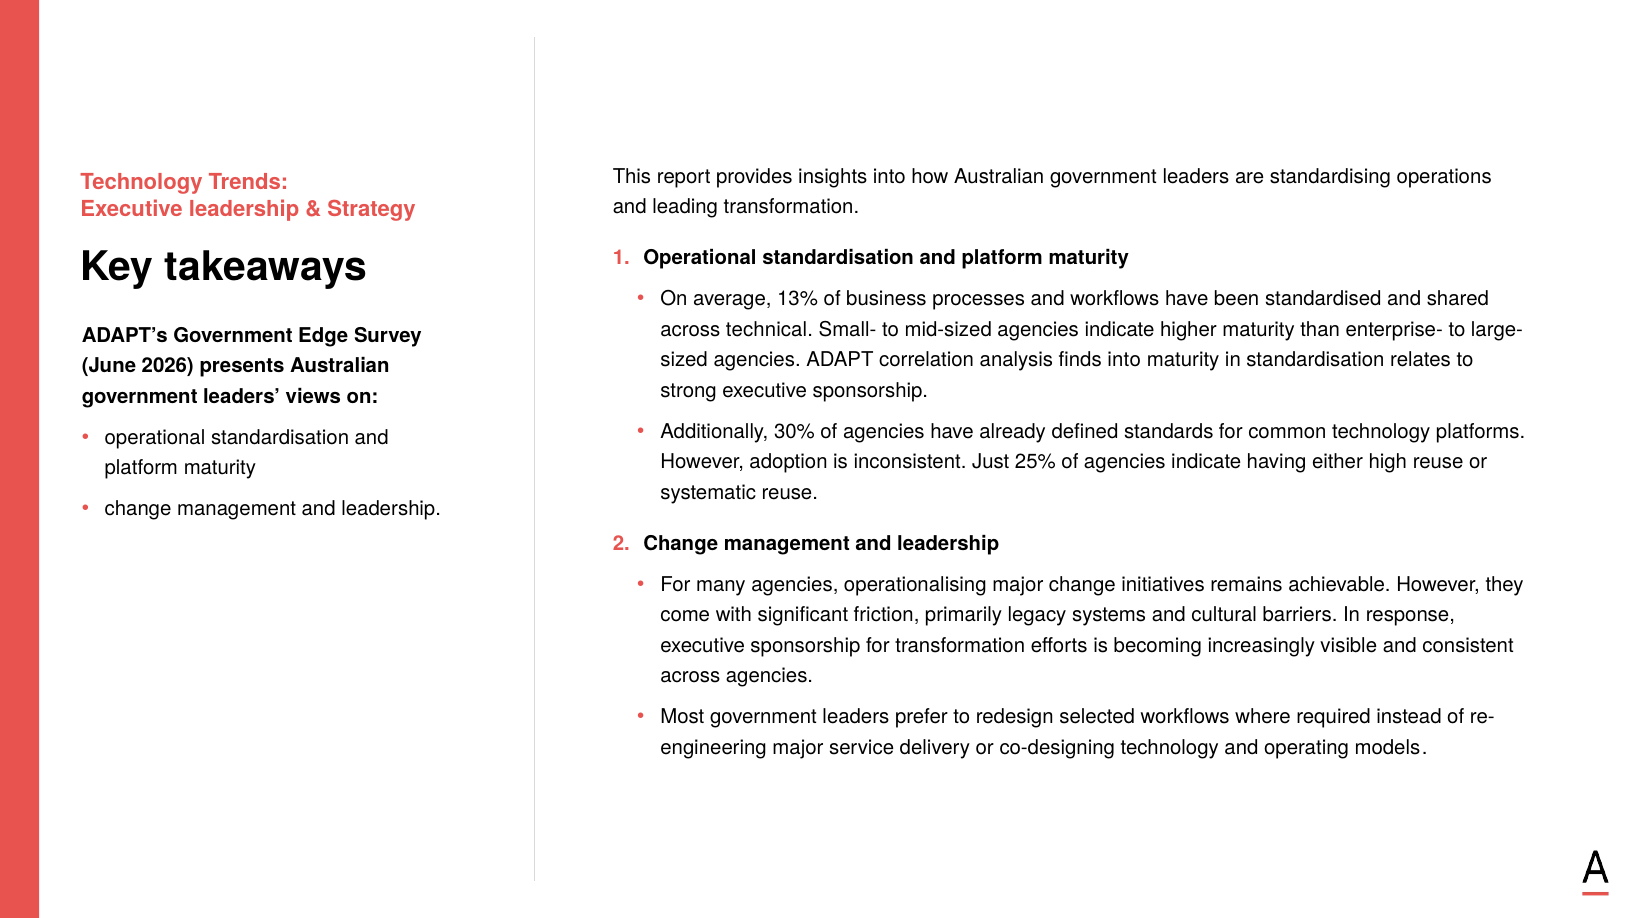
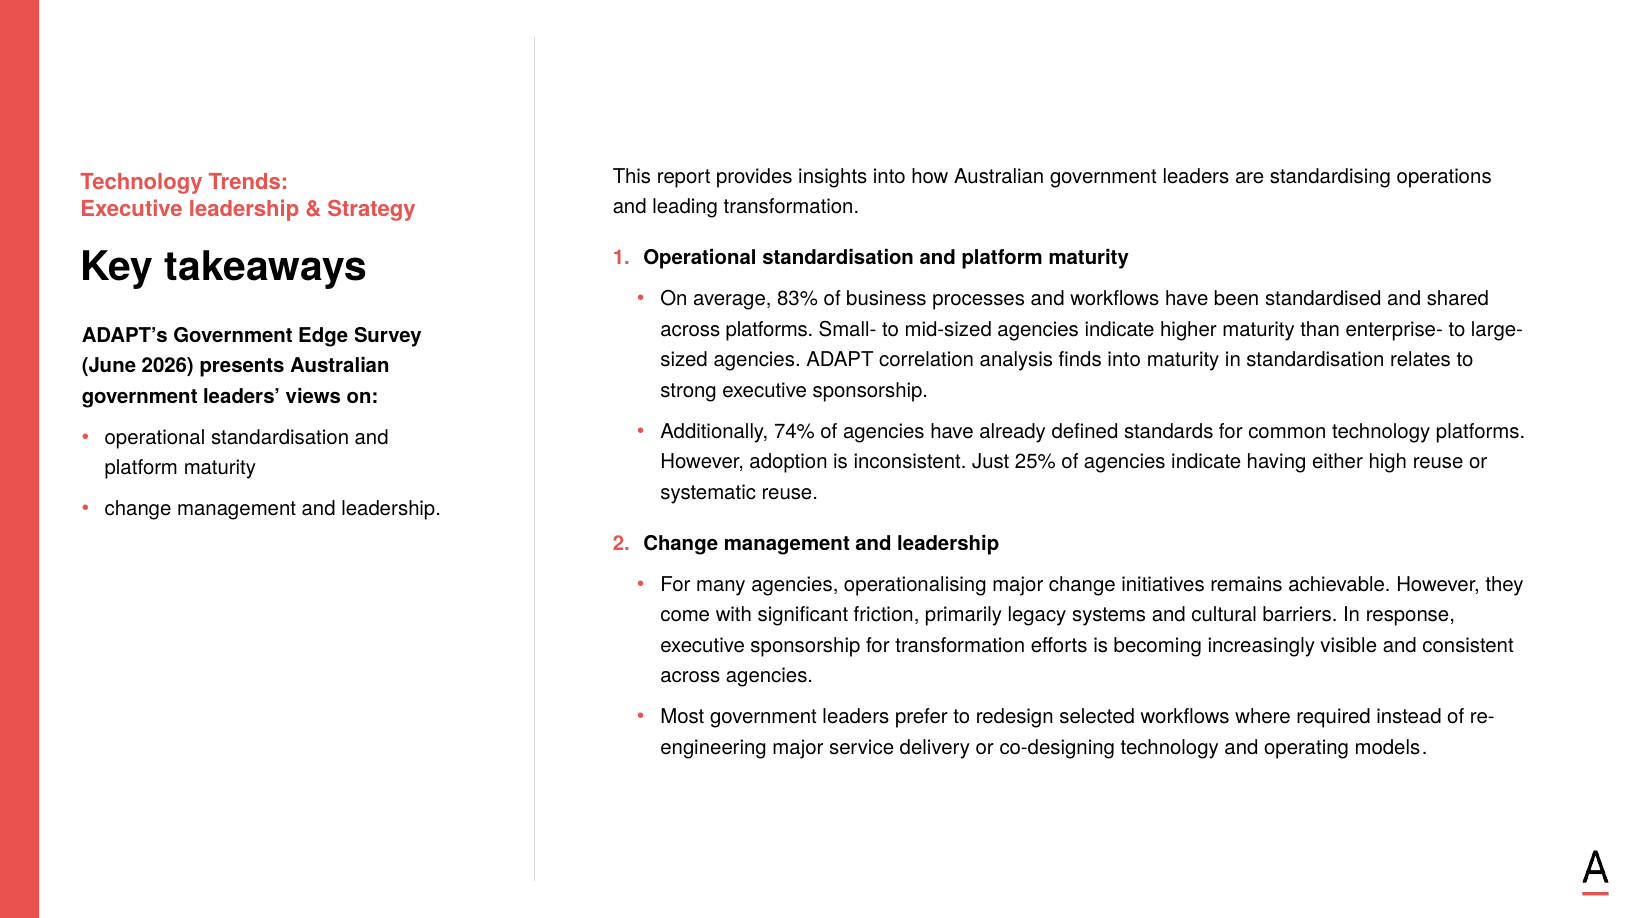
13%: 13% -> 83% (798, 299)
across technical: technical -> platforms (770, 330)
30%: 30% -> 74% (794, 432)
